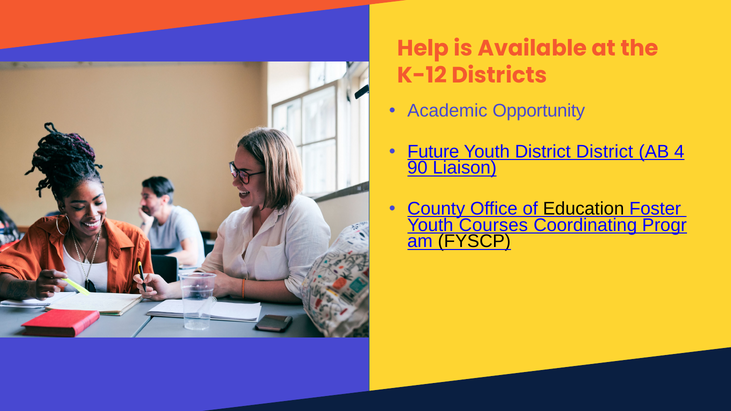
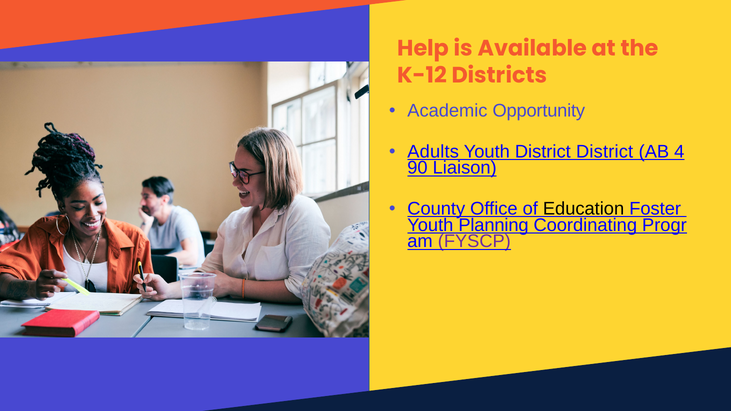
Future: Future -> Adults (433, 152)
Courses: Courses -> Planning (493, 225)
FYSCP colour: black -> purple (474, 241)
